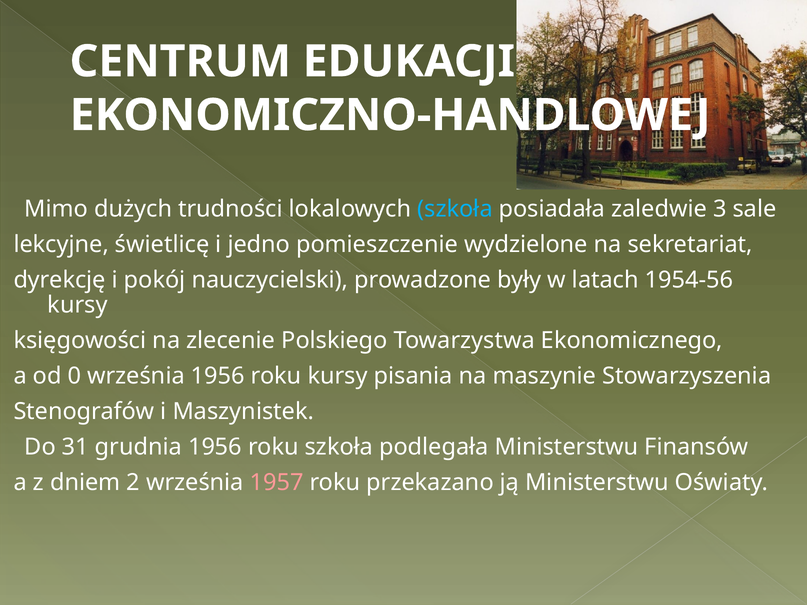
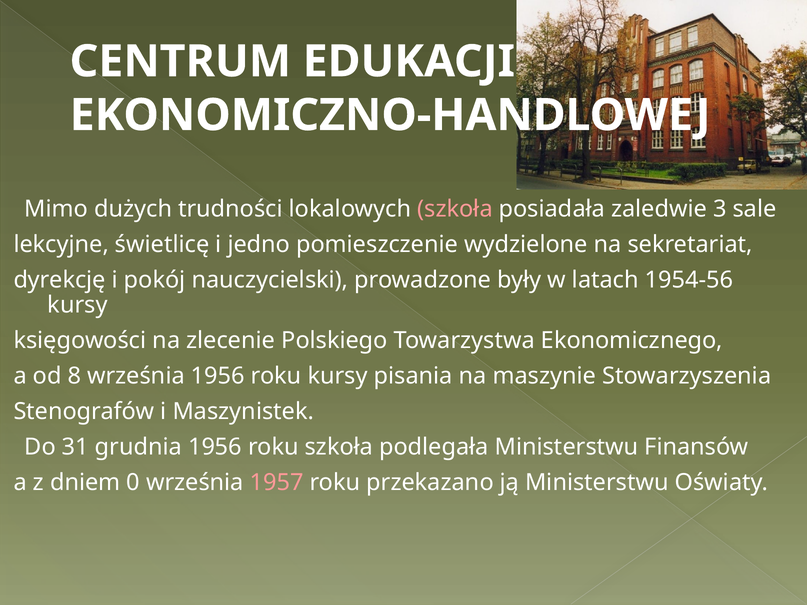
szkoła colour: light blue -> pink (455, 209)
0: 0 -> 8 (74, 376)
2: 2 -> 0 (133, 483)
